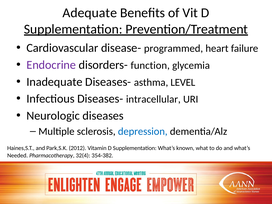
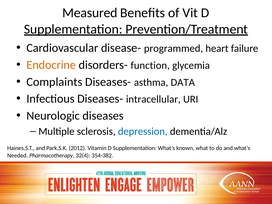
Adequate: Adequate -> Measured (90, 13)
Endocrine colour: purple -> orange (51, 65)
Inadequate: Inadequate -> Complaints (54, 82)
LEVEL: LEVEL -> DATA (183, 82)
